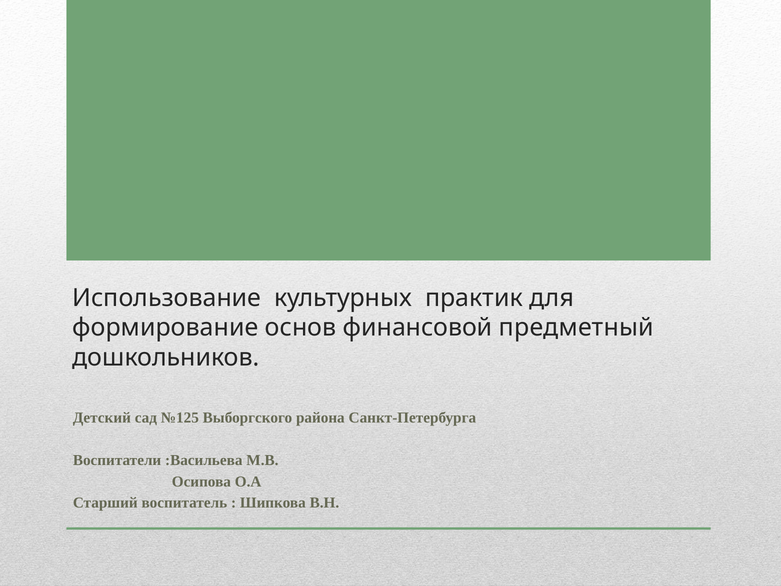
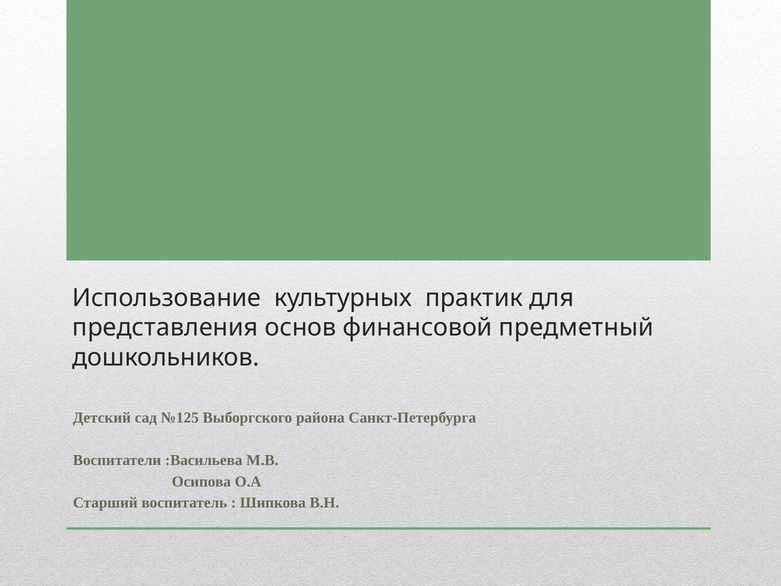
формирование: формирование -> представления (165, 328)
